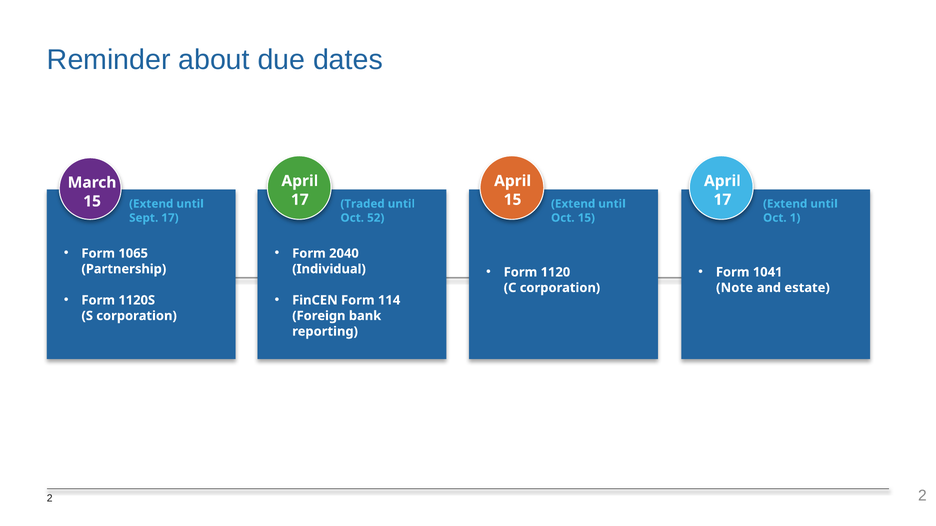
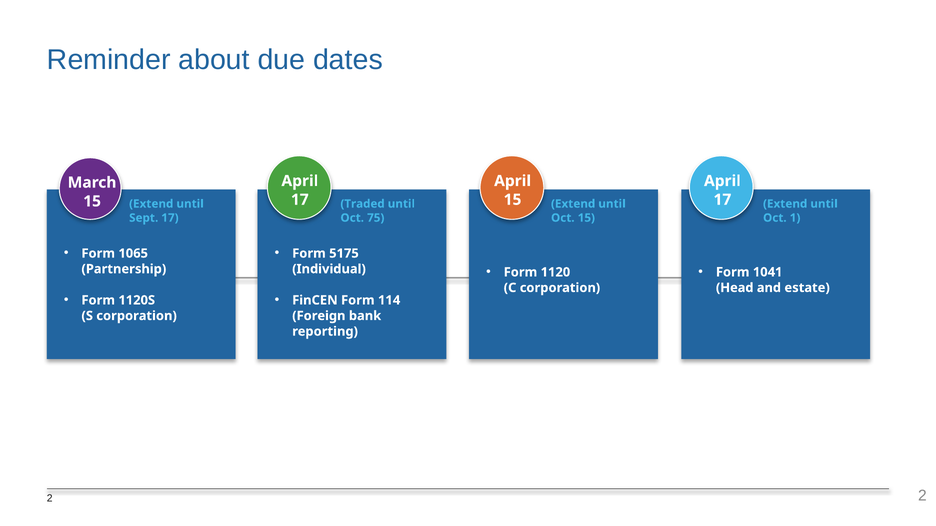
52: 52 -> 75 (376, 218)
2040: 2040 -> 5175 (344, 254)
Note: Note -> Head (735, 288)
